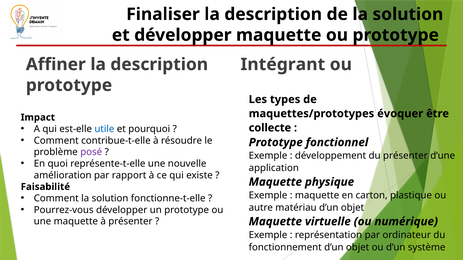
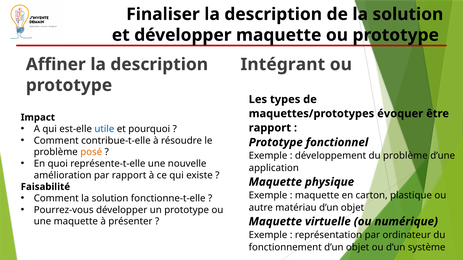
collecte: collecte -> rapport (270, 128)
posé colour: purple -> orange (91, 152)
du présenter: présenter -> problème (405, 156)
